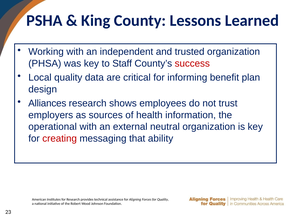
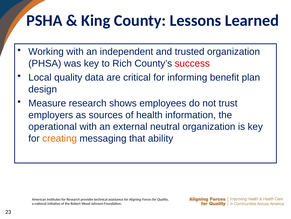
Staff: Staff -> Rich (122, 63)
Alliances: Alliances -> Measure (47, 103)
creating colour: red -> orange (60, 138)
